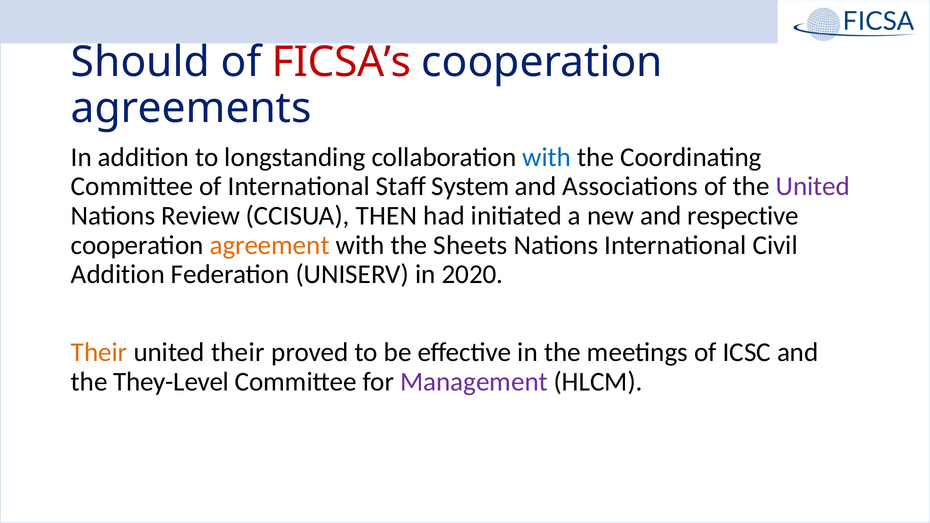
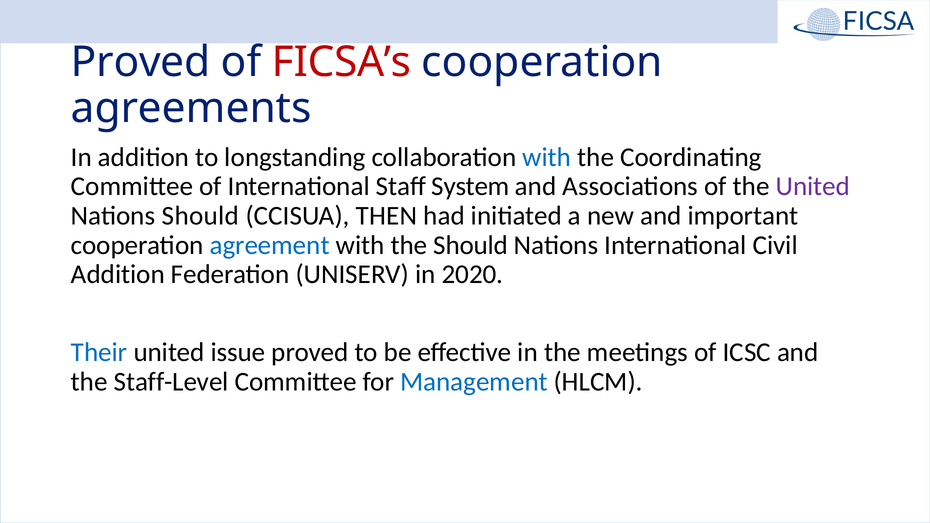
Should: Should -> Proved (141, 62)
Nations Review: Review -> Should (200, 216)
respective: respective -> important (743, 216)
agreement colour: orange -> blue (270, 245)
the Sheets: Sheets -> Should (471, 245)
Their colour: orange -> blue (99, 352)
united their: their -> issue (238, 352)
They-Level: They-Level -> Staff-Level (171, 382)
Management colour: purple -> blue (474, 382)
